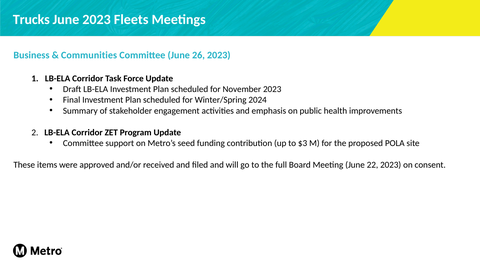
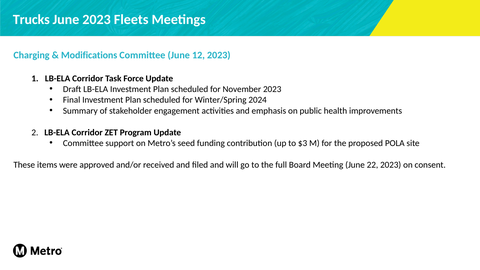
Business: Business -> Charging (32, 55)
Communities: Communities -> Modifications (89, 55)
26: 26 -> 12 (198, 55)
